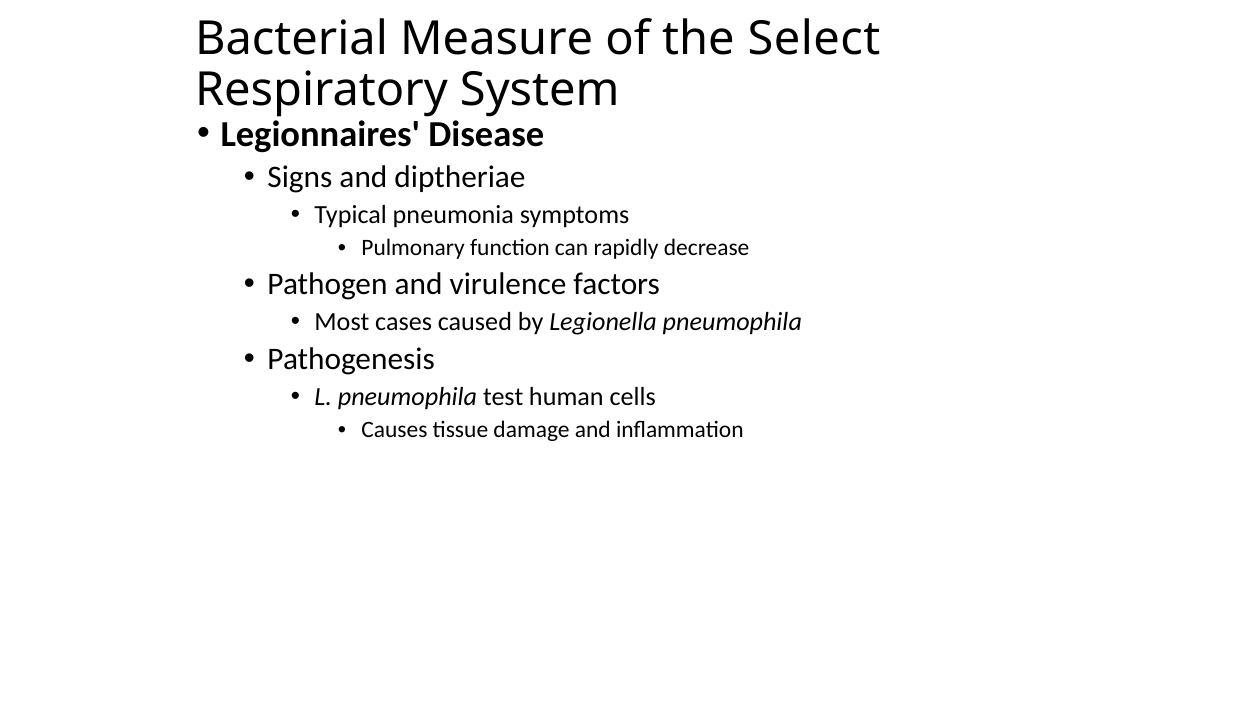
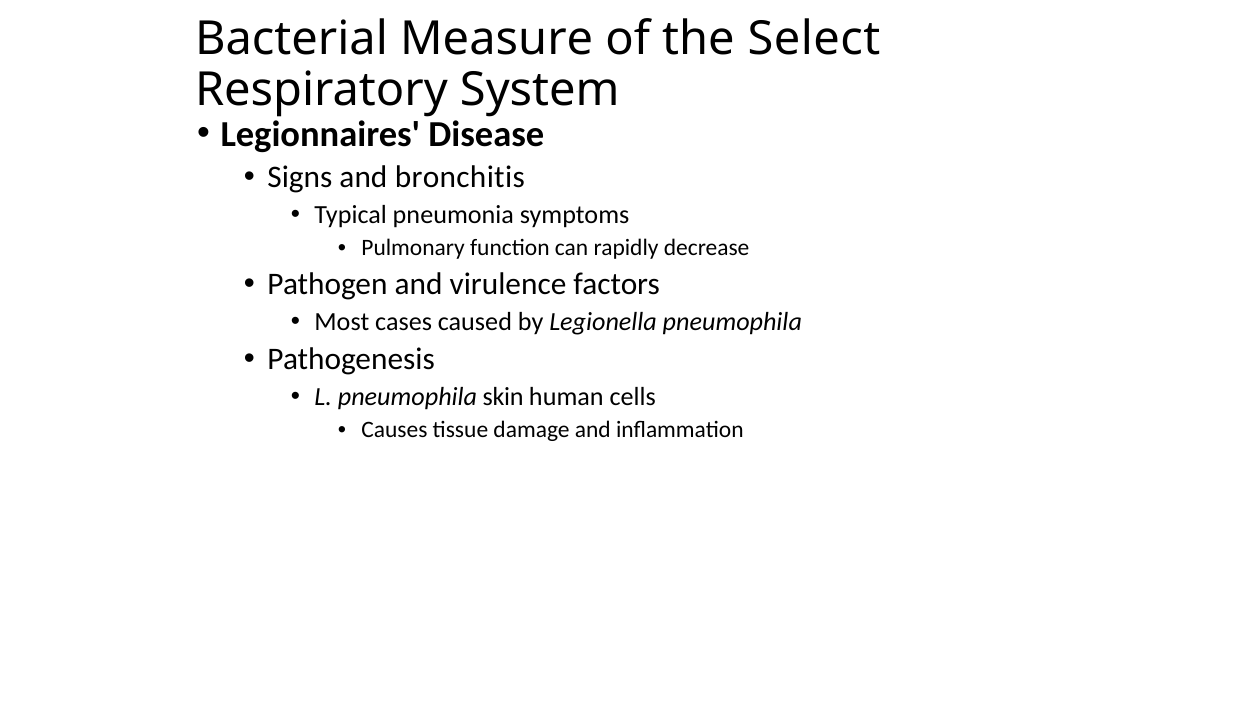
diptheriae: diptheriae -> bronchitis (460, 177)
test: test -> skin (503, 397)
